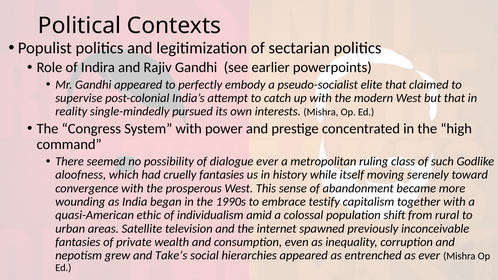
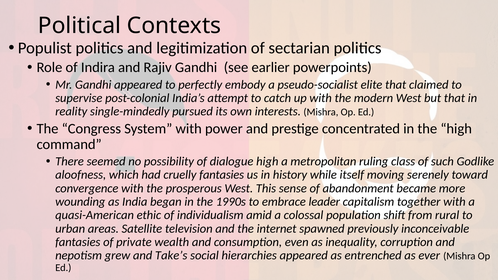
dialogue ever: ever -> high (267, 161)
testify: testify -> leader (324, 202)
